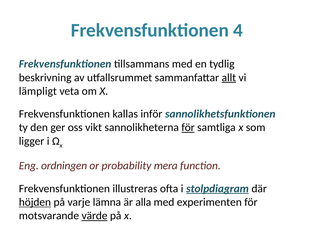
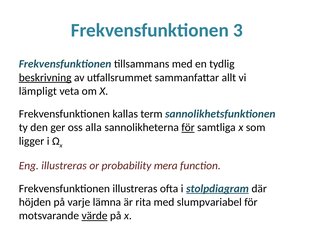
4: 4 -> 3 (238, 30)
beskrivning underline: none -> present (45, 78)
allt underline: present -> none (229, 78)
inför: inför -> term (151, 114)
vikt: vikt -> alla (94, 128)
Eng ordningen: ordningen -> illustreras (64, 166)
höjden underline: present -> none (35, 203)
alla: alla -> rita (143, 203)
experimenten: experimenten -> slumpvariabel (209, 203)
